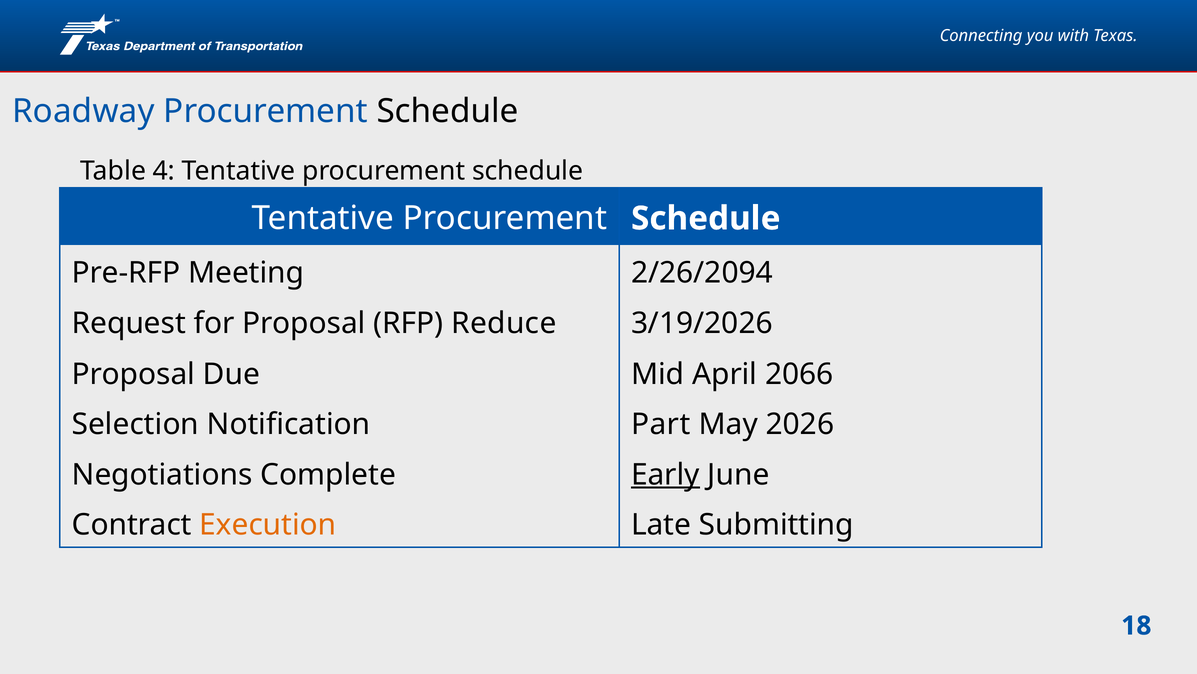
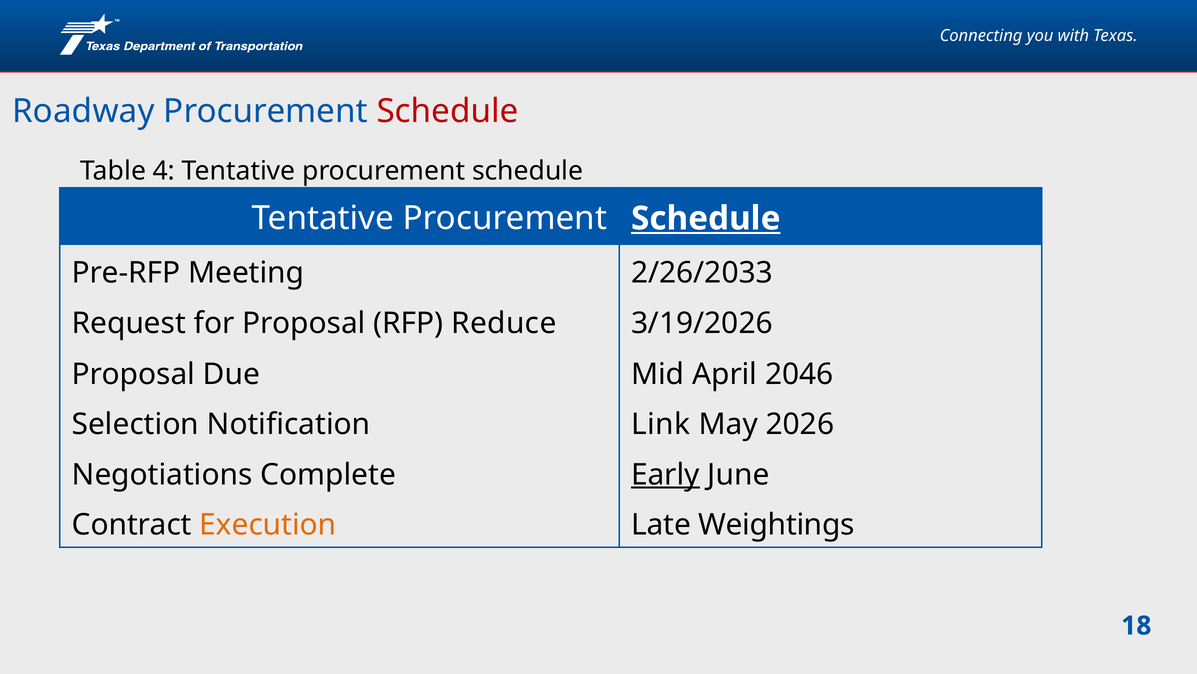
Schedule colour: black -> red (448, 111)
Schedule underline: none -> present (706, 218)
2/26/2094: 2/26/2094 -> 2/26/2033 (702, 273)
2066: 2066 -> 2046 (799, 374)
Part: Part -> Link (661, 425)
Submitting: Submitting -> Weightings (776, 525)
